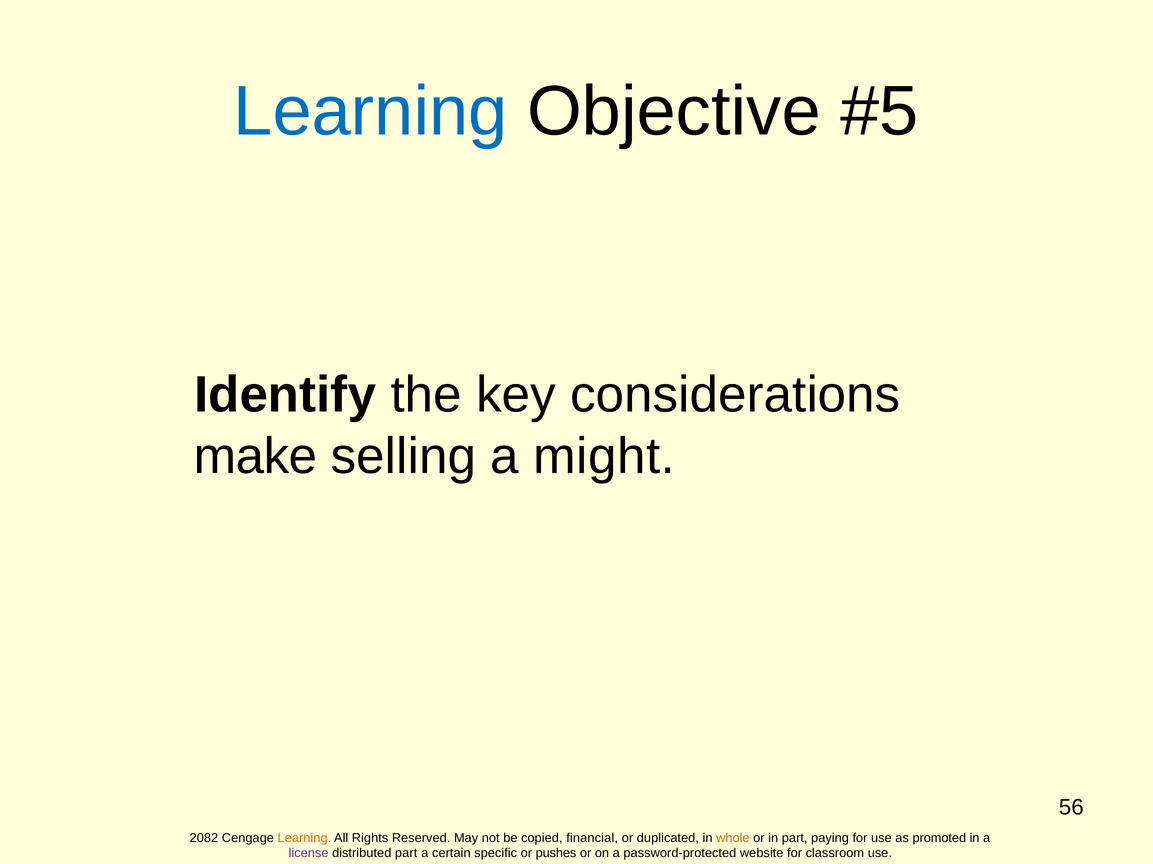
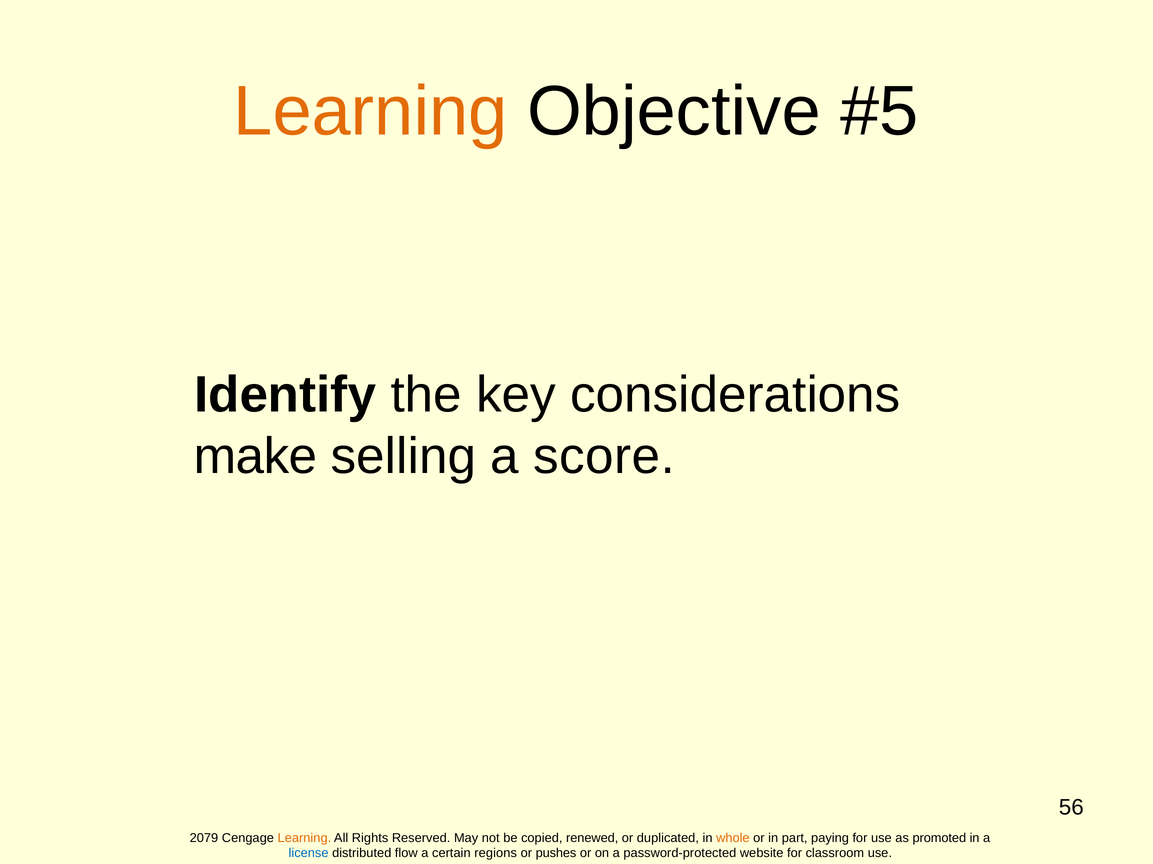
Learning colour: blue -> orange (371, 112)
might: might -> score (604, 457)
2082: 2082 -> 2079 (204, 839)
financial: financial -> renewed (592, 839)
license colour: purple -> blue (309, 854)
distributed part: part -> flow (406, 854)
specific: specific -> regions (496, 854)
